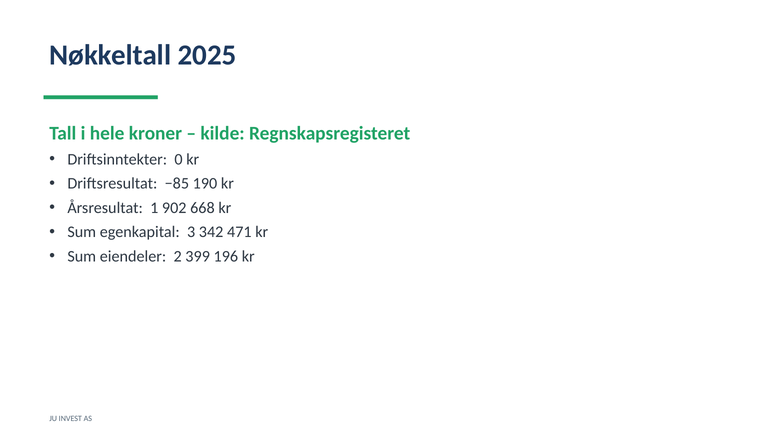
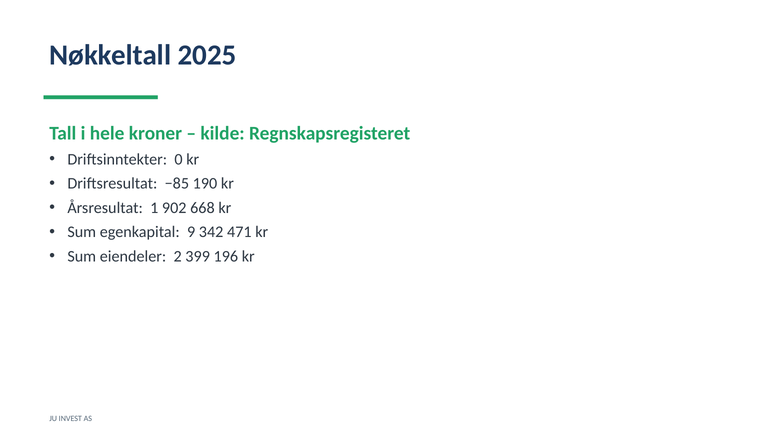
3: 3 -> 9 (191, 232)
